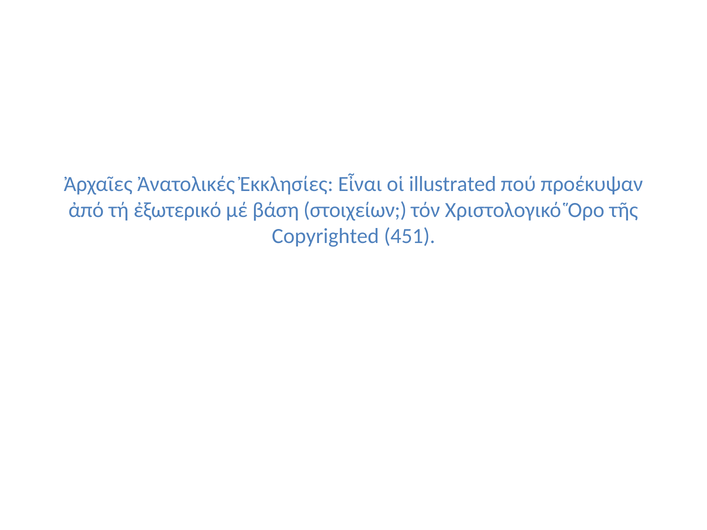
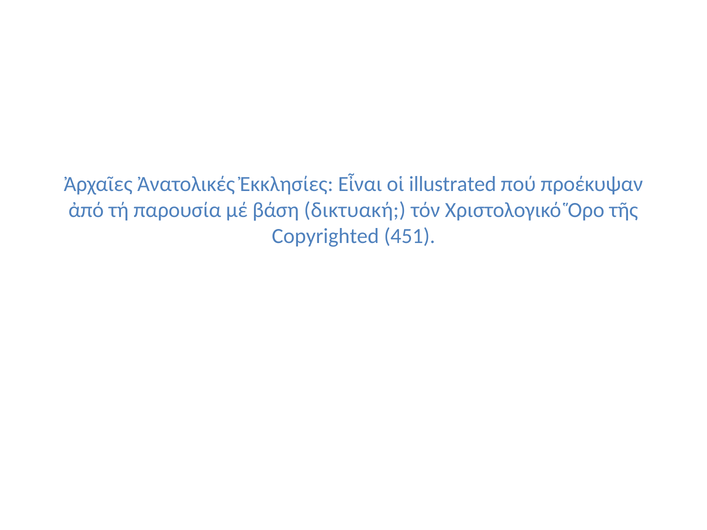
ἐξωτερικό: ἐξωτερικό -> παρουσία (177, 210)
στοιχείων: στοιχείων -> δικτυακή (355, 210)
